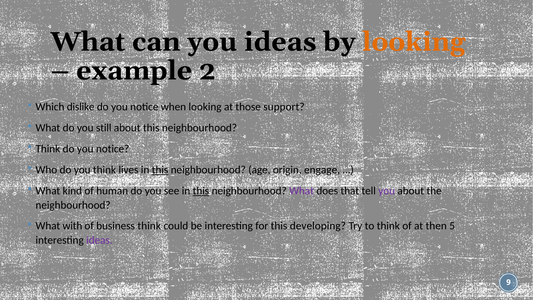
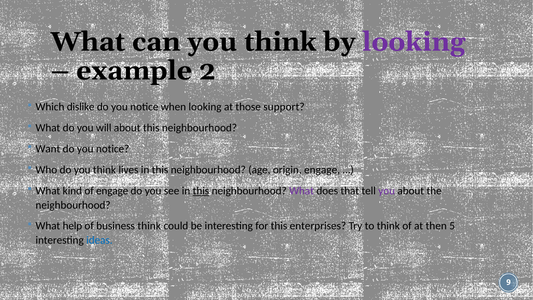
can you ideas: ideas -> think (280, 42)
looking colour: orange -> purple (414, 42)
still: still -> will (104, 128)
Think: Think -> Want (48, 149)
this underline: present -> none (160, 170)
of human: human -> engage (112, 191)
with: with -> help (72, 226)
developing: developing -> enterprises (318, 226)
ideas colour: purple -> blue (99, 240)
